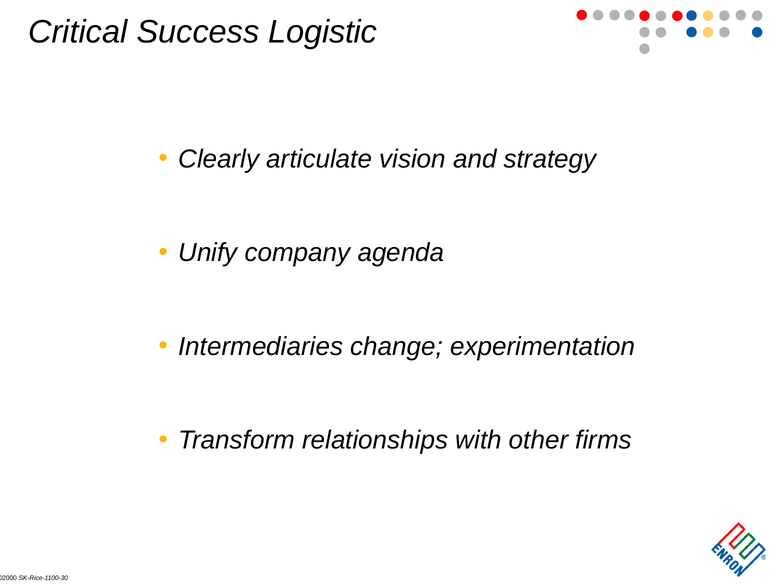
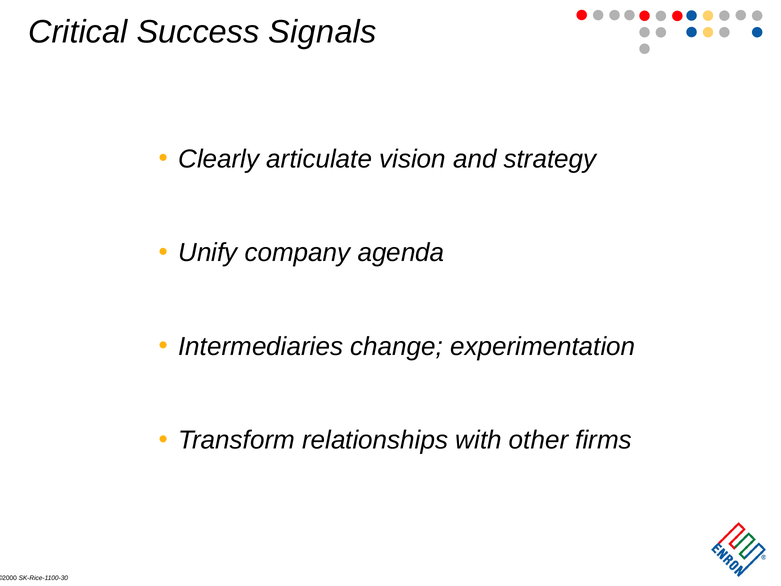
Logistic: Logistic -> Signals (323, 32)
